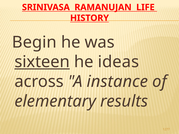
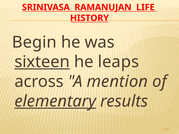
ideas: ideas -> leaps (118, 62)
instance: instance -> mention (117, 82)
elementary underline: none -> present (55, 101)
